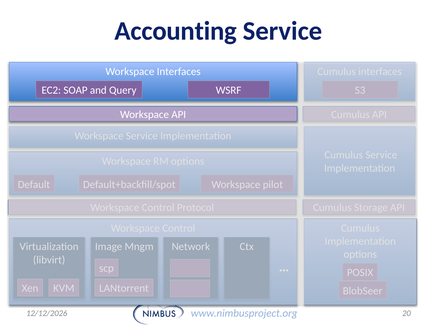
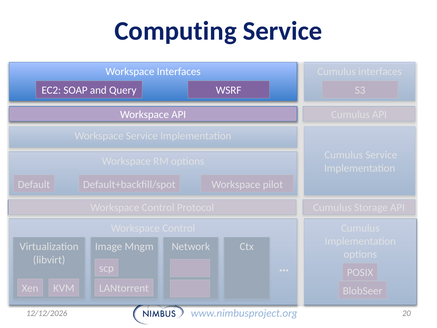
Accounting: Accounting -> Computing (176, 31)
